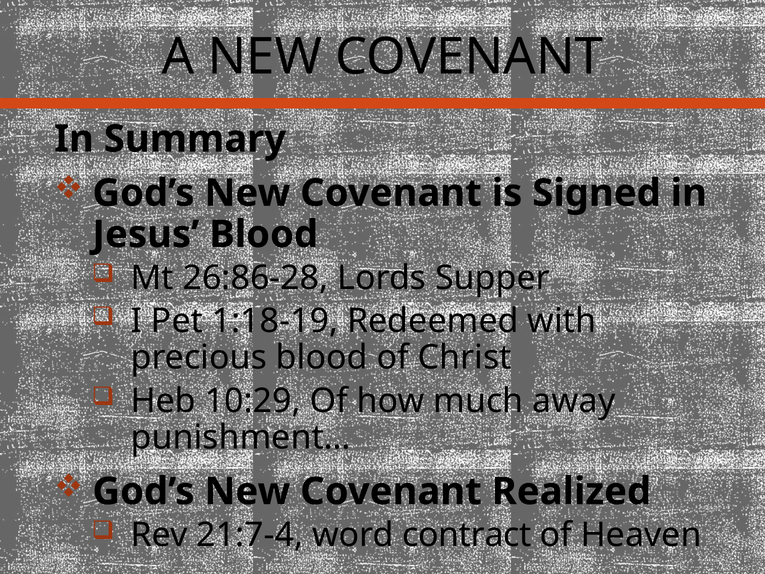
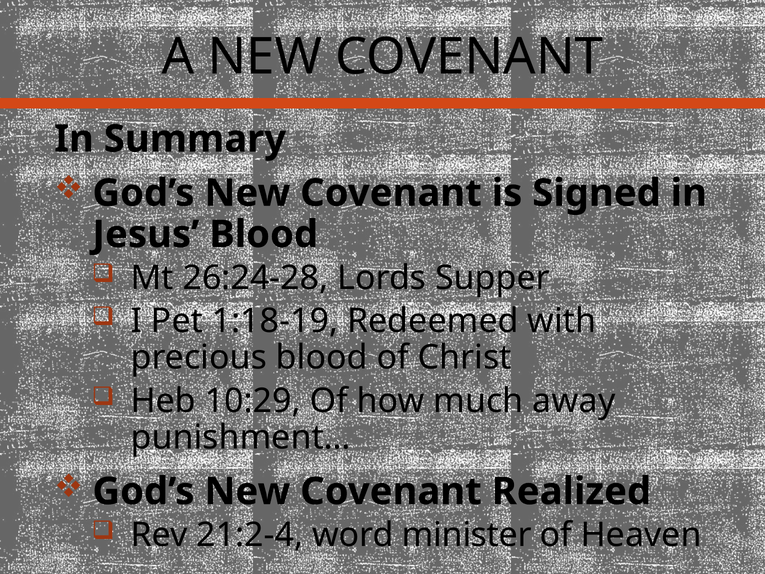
26:86-28: 26:86-28 -> 26:24-28 (256, 278)
21:7-4: 21:7-4 -> 21:2-4 (250, 535)
contract: contract -> minister (467, 535)
